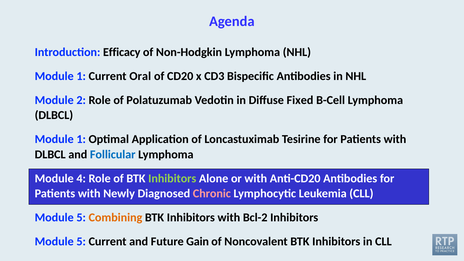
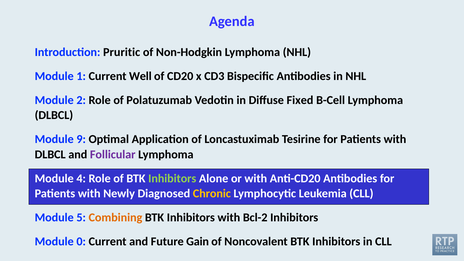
Efficacy: Efficacy -> Pruritic (122, 52)
Oral: Oral -> Well (140, 76)
1: 1 -> 9 (81, 139)
Follicular colour: blue -> purple (113, 154)
Chronic colour: pink -> yellow (212, 194)
5: 5 -> 0 (81, 241)
